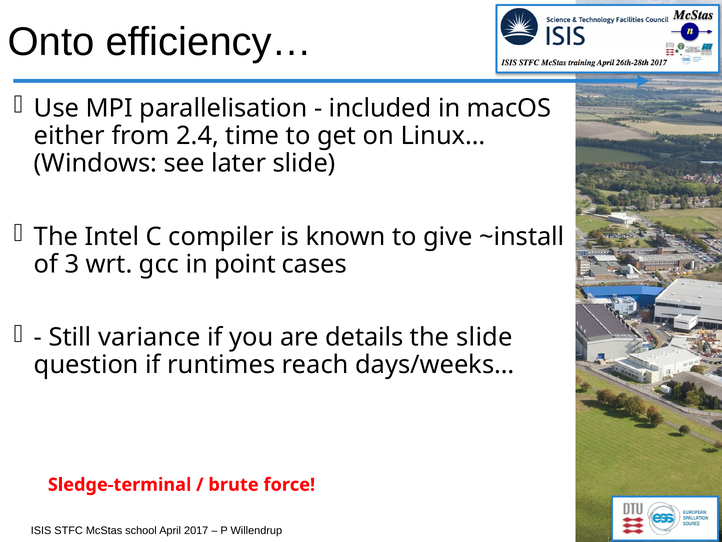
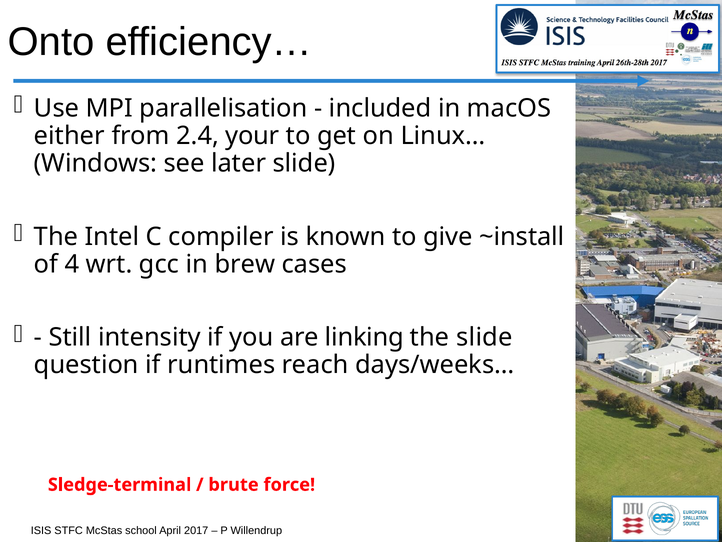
time: time -> your (252, 136)
3: 3 -> 4 (72, 264)
point: point -> brew (245, 264)
variance: variance -> intensity (149, 337)
details: details -> linking (364, 337)
